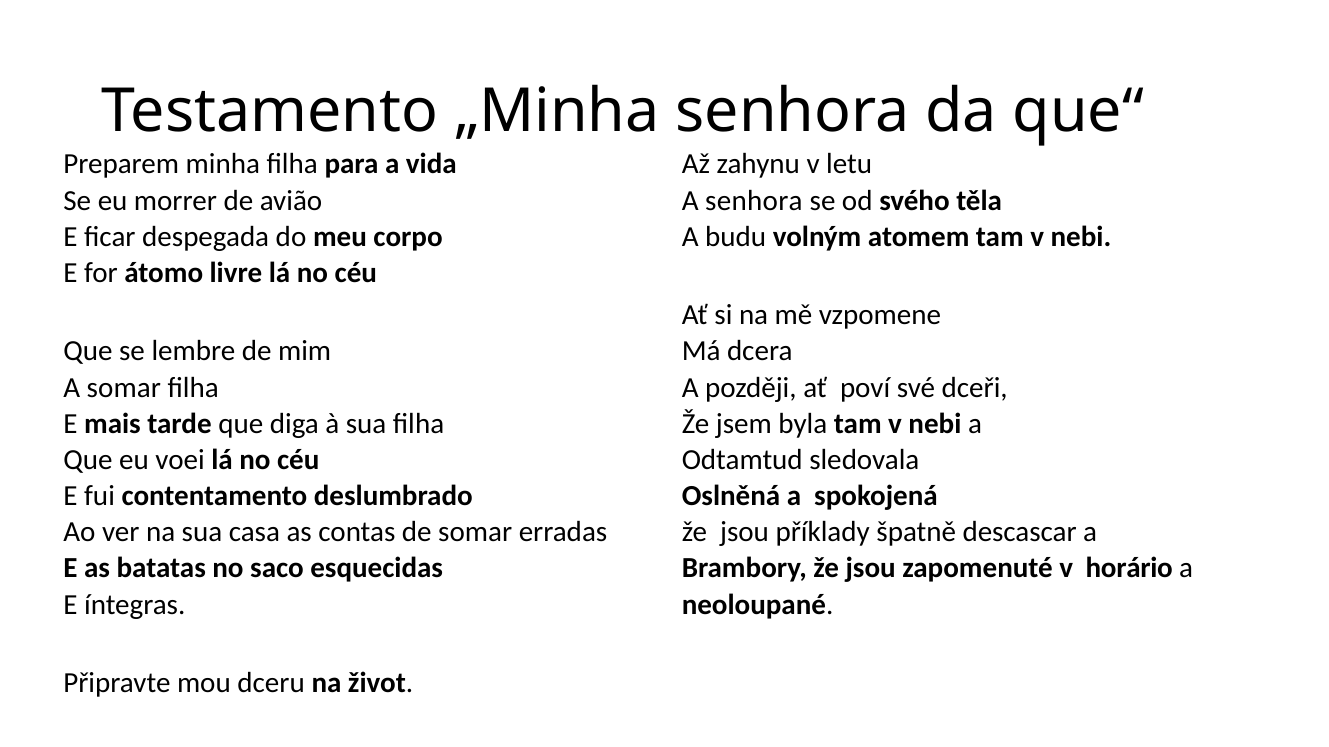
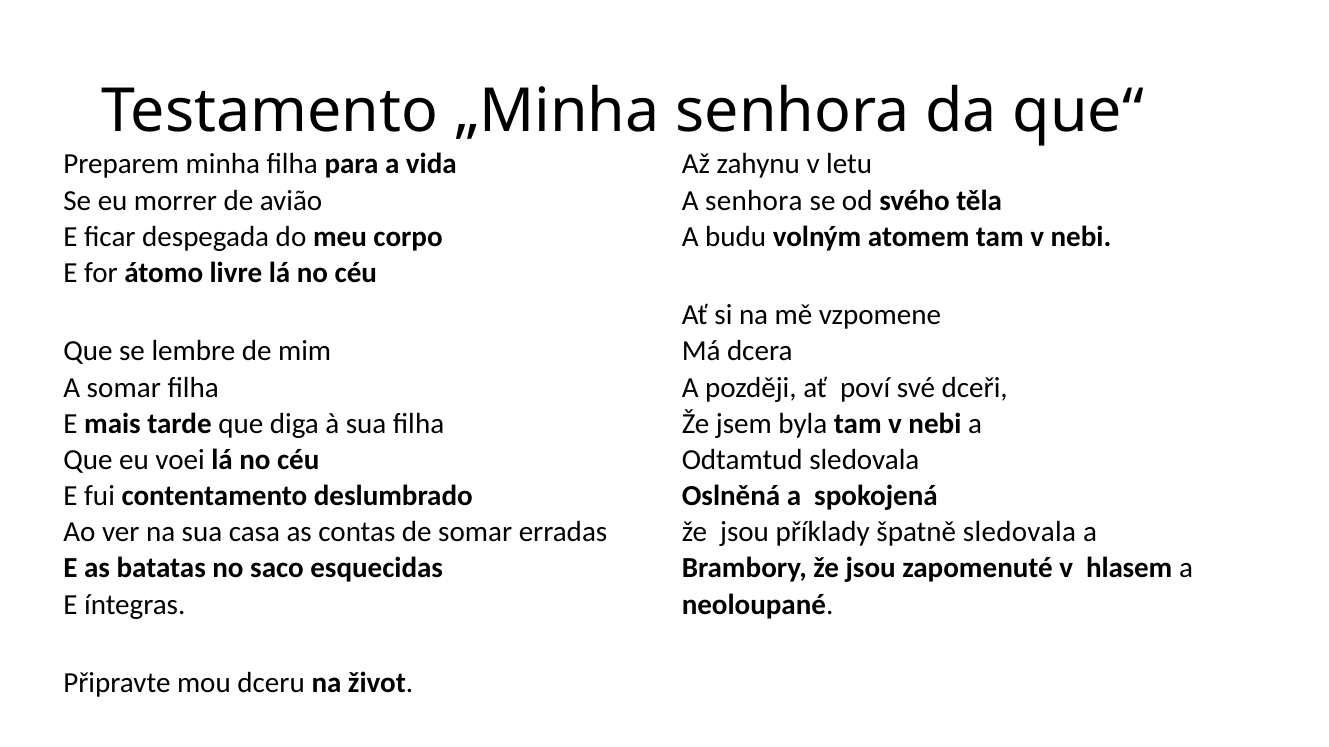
špatně descascar: descascar -> sledovala (1019, 533)
horário: horário -> hlasem (1129, 569)
